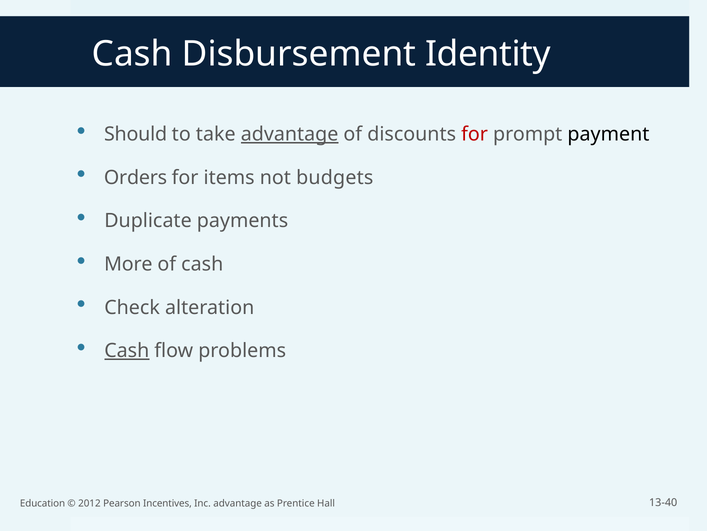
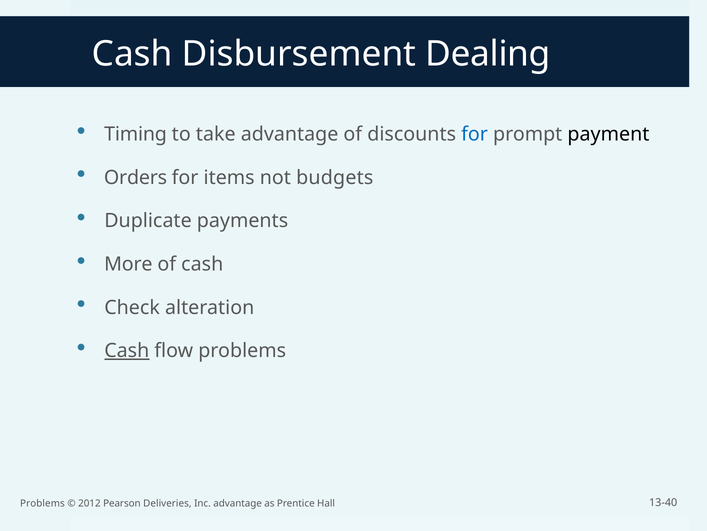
Identity: Identity -> Dealing (488, 54)
Should: Should -> Timing (136, 134)
advantage underline: present -> none (290, 134)
for colour: red -> blue (475, 134)
Education: Education -> Problems (42, 503)
Incentives: Incentives -> Deliveries (167, 503)
